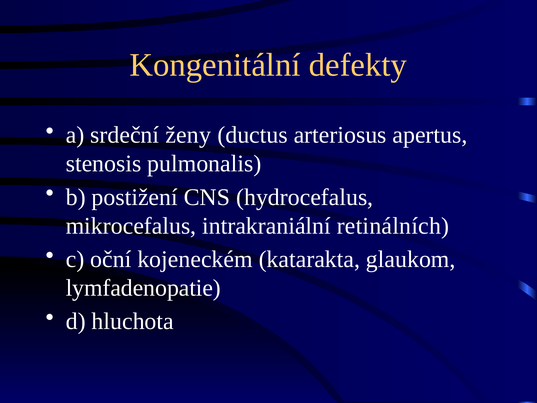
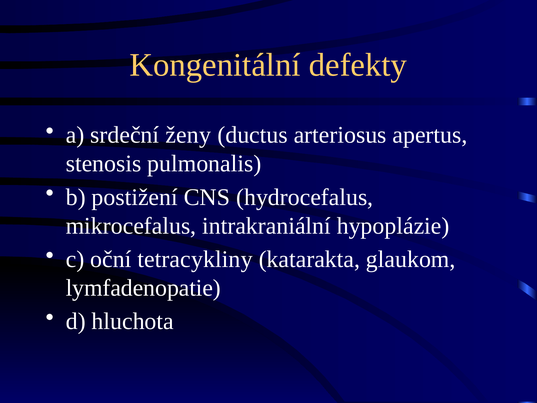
retinálních: retinálních -> hypoplázie (393, 226)
kojeneckém: kojeneckém -> tetracykliny (195, 259)
